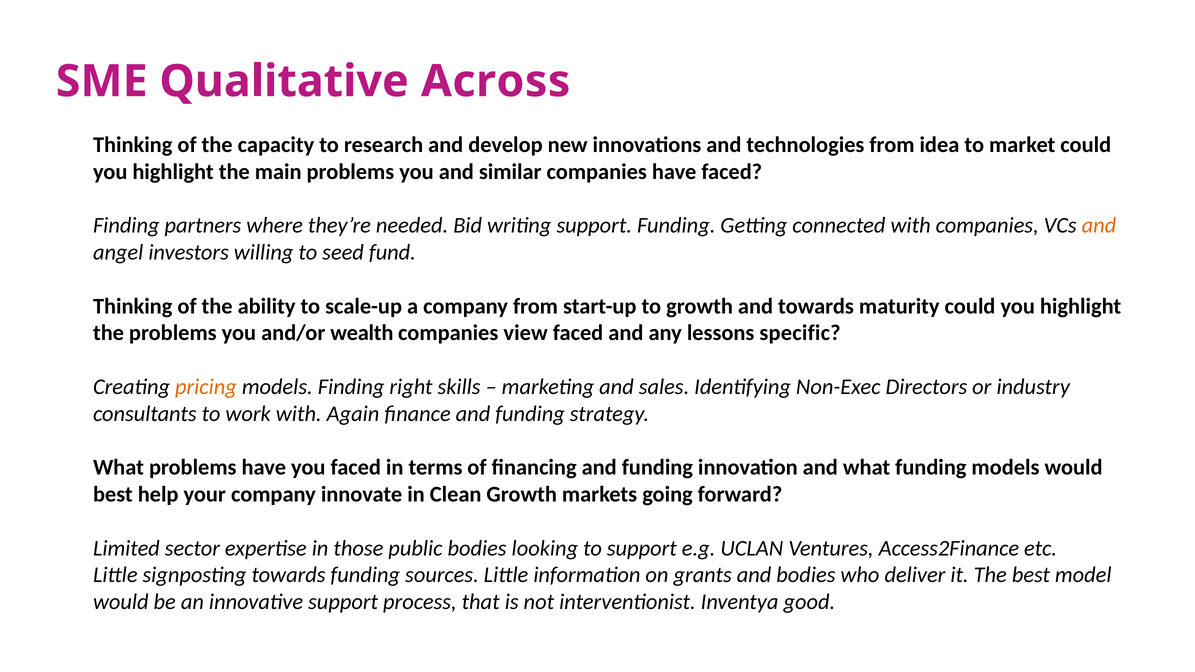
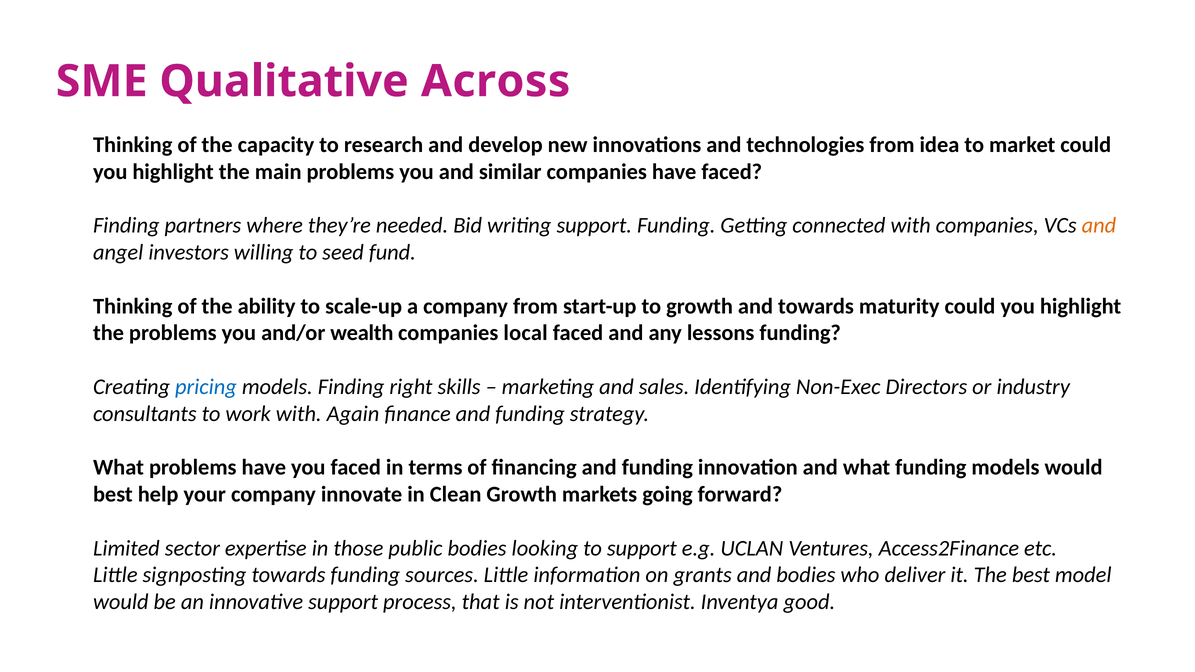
view: view -> local (526, 333)
lessons specific: specific -> funding (800, 333)
pricing colour: orange -> blue (206, 387)
